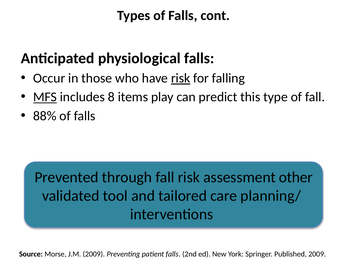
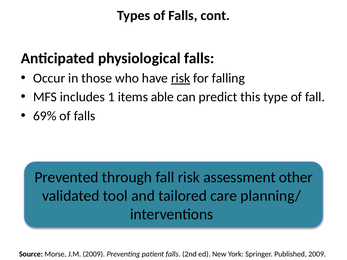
MFS underline: present -> none (45, 97)
8: 8 -> 1 (111, 97)
play: play -> able (162, 97)
88%: 88% -> 69% (45, 116)
